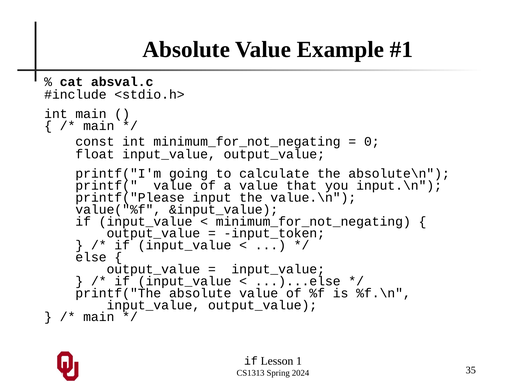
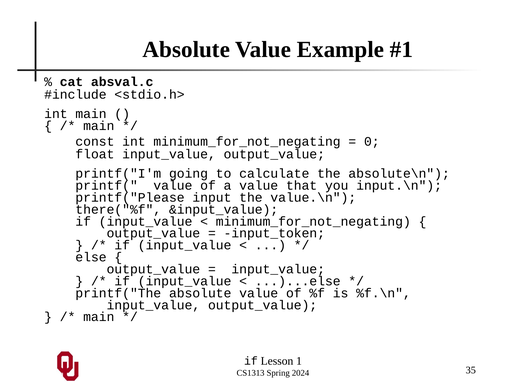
value("%f: value("%f -> there("%f (118, 209)
